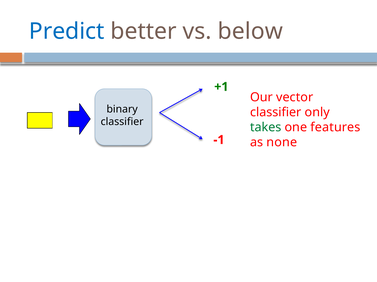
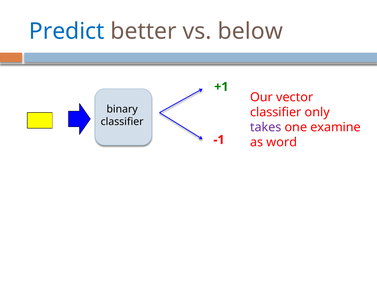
takes colour: green -> purple (266, 128)
features: features -> examine (336, 128)
none: none -> word (282, 143)
